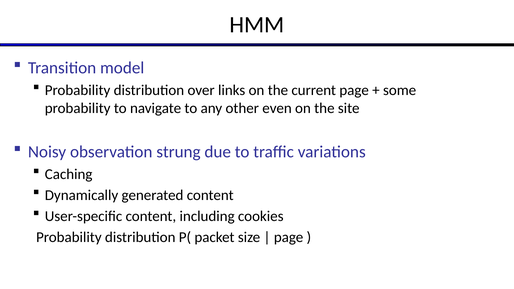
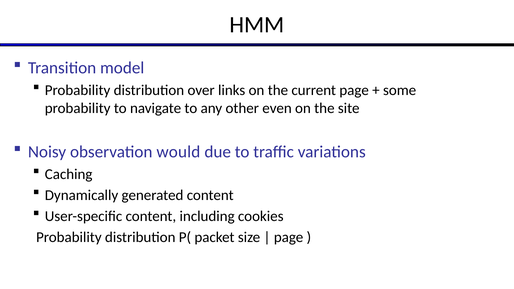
strung: strung -> would (178, 152)
